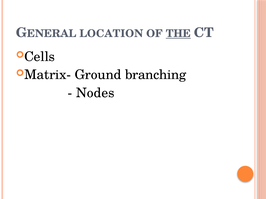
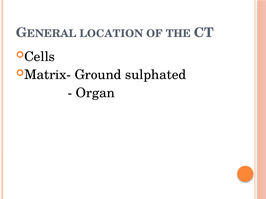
THE underline: present -> none (178, 34)
branching: branching -> sulphated (156, 75)
Nodes: Nodes -> Organ (95, 93)
